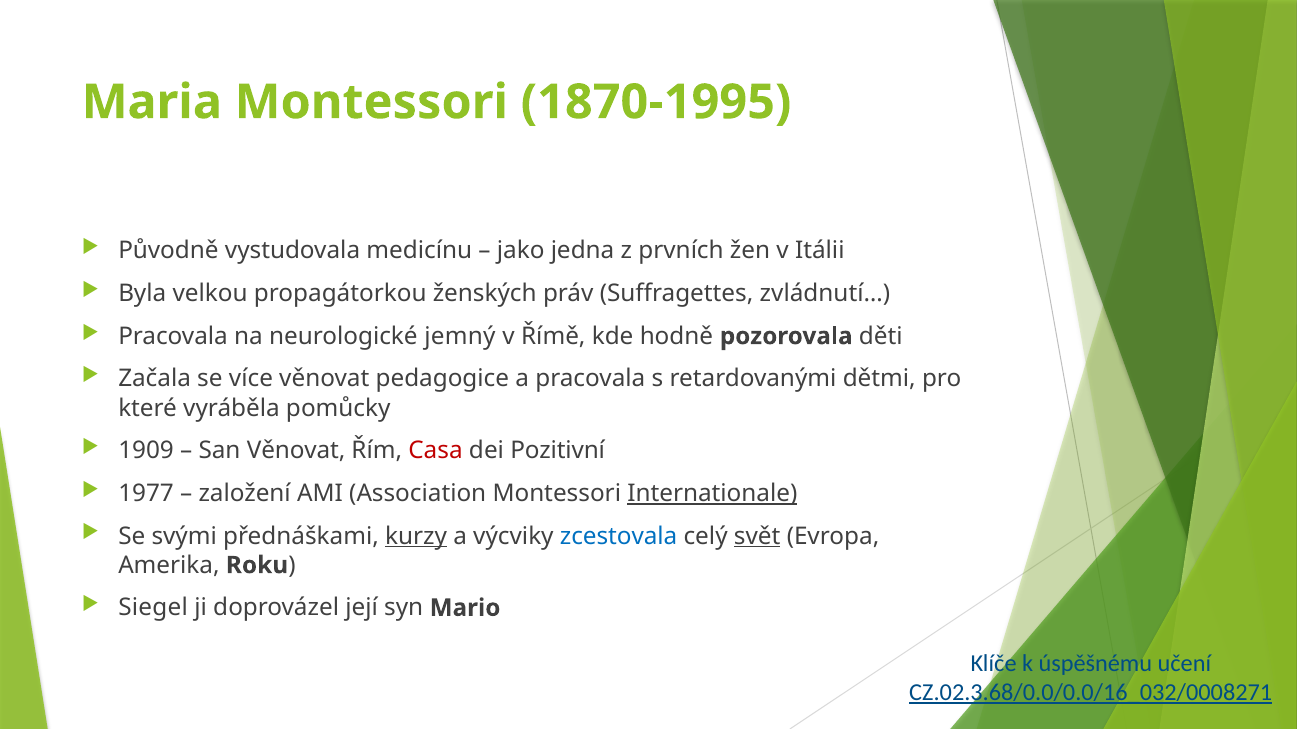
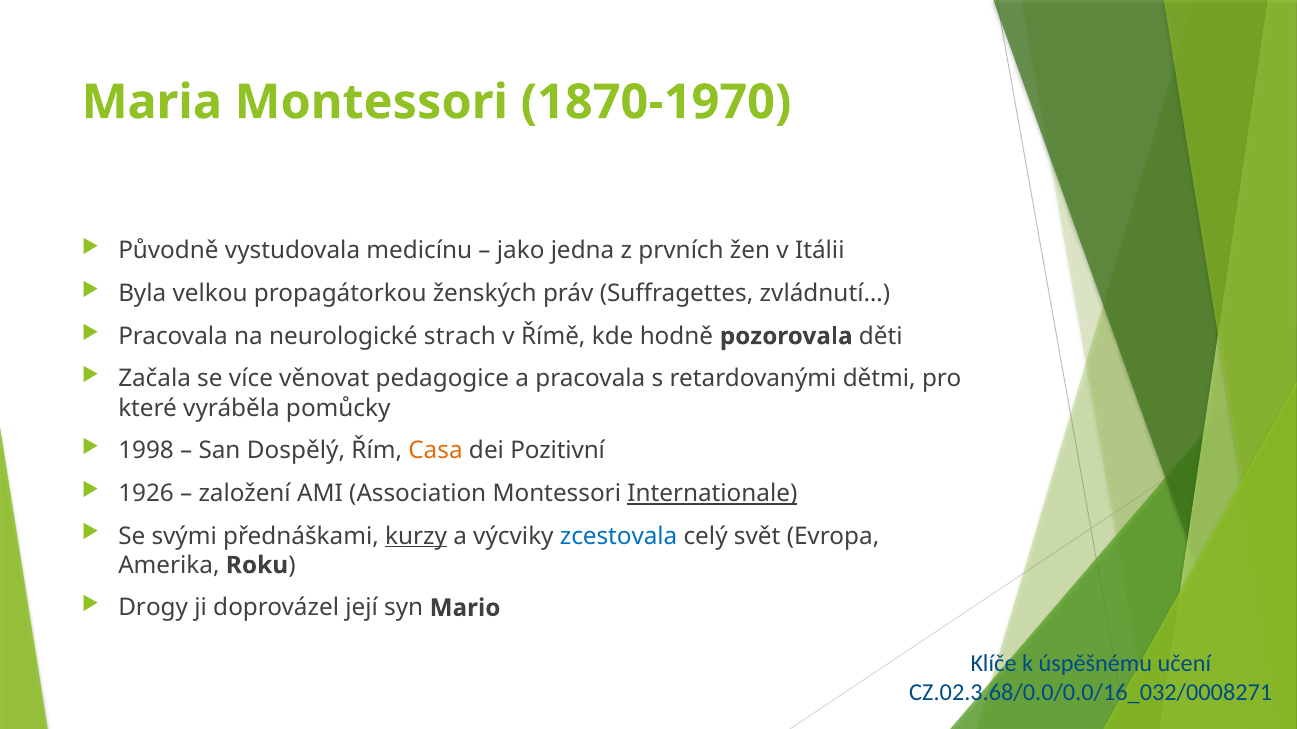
1870-1995: 1870-1995 -> 1870-1970 (656, 102)
jemný: jemný -> strach (460, 336)
1909: 1909 -> 1998 (146, 451)
San Věnovat: Věnovat -> Dospělý (296, 451)
Casa colour: red -> orange (436, 451)
1977: 1977 -> 1926 (146, 494)
svět underline: present -> none (757, 536)
Siegel: Siegel -> Drogy (153, 608)
CZ.02.3.68/0.0/0.0/16_032/0008271 underline: present -> none (1091, 693)
